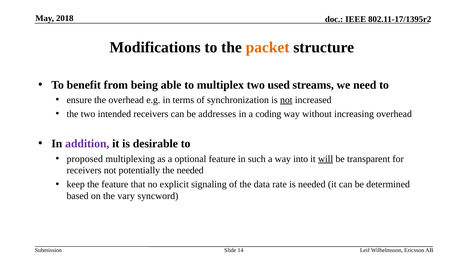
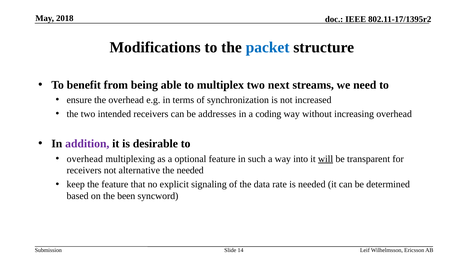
packet colour: orange -> blue (268, 47)
used: used -> next (279, 85)
not underline: present -> none (286, 100)
proposed: proposed -> overhead (85, 159)
potentially: potentially -> alternative (139, 170)
vary: vary -> been (126, 196)
